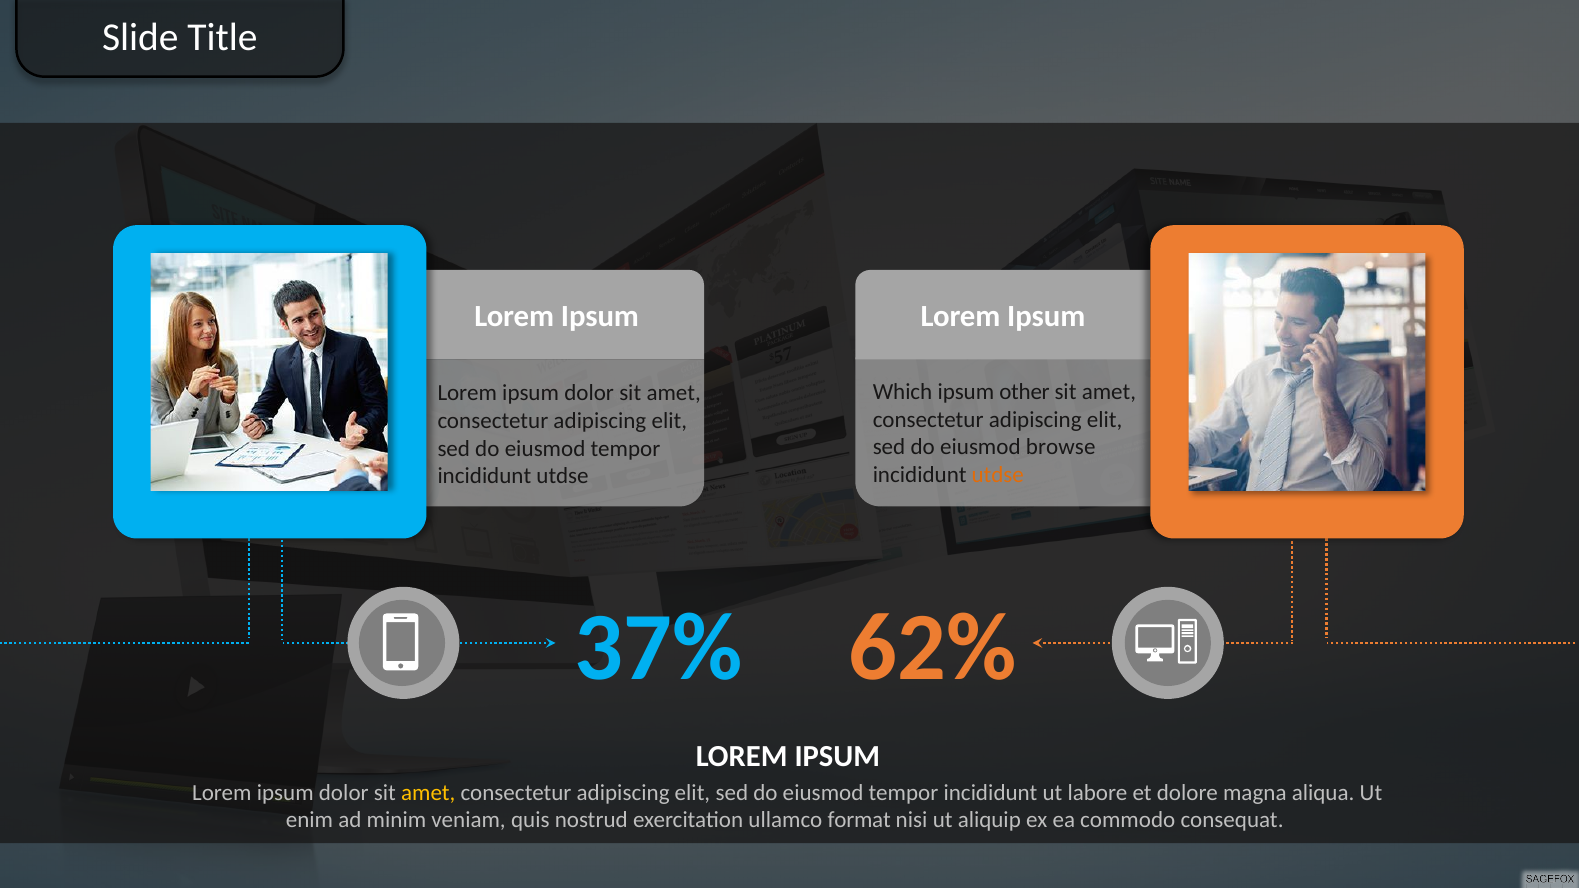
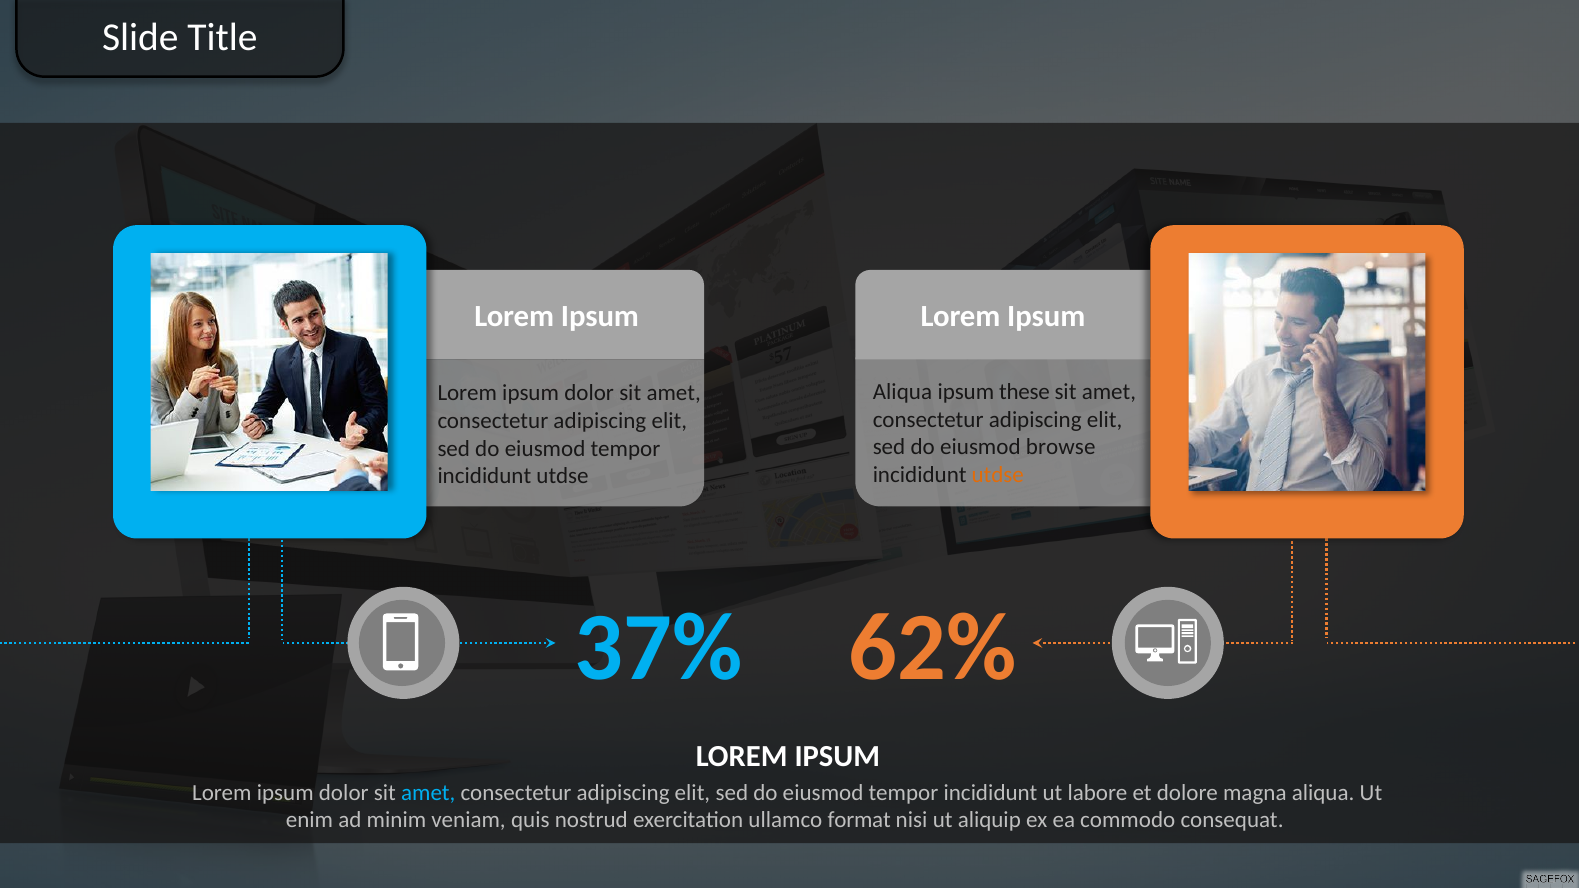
Which: Which -> Aliqua (902, 392)
other: other -> these (1025, 392)
amet colour: yellow -> light blue (428, 793)
